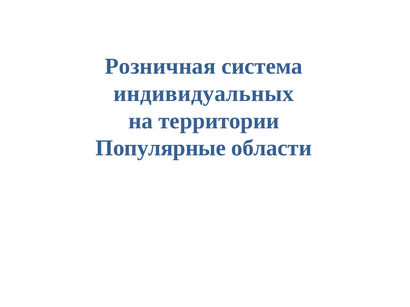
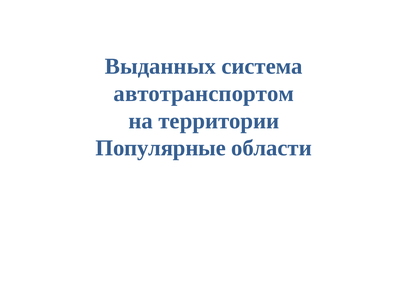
Розничная: Розничная -> Выданных (160, 66)
индивидуальных: индивидуальных -> автотранспортом (204, 94)
